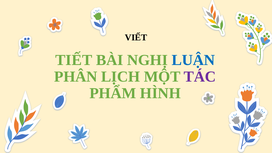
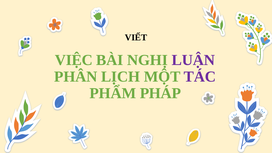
TIẾT: TIẾT -> VIỆC (74, 60)
LUẬN colour: blue -> purple (193, 60)
HÌNH: HÌNH -> PHÁP (160, 93)
